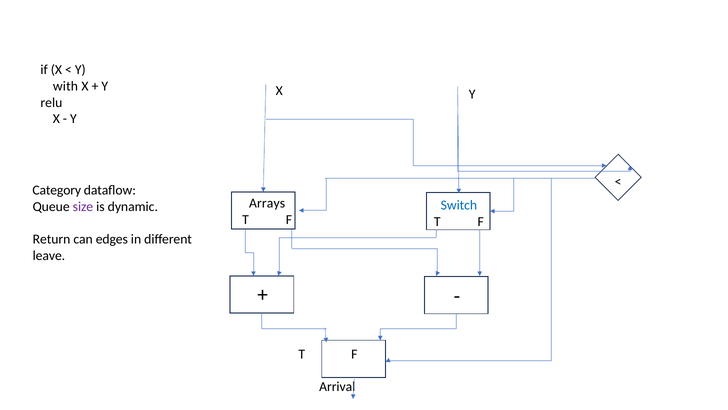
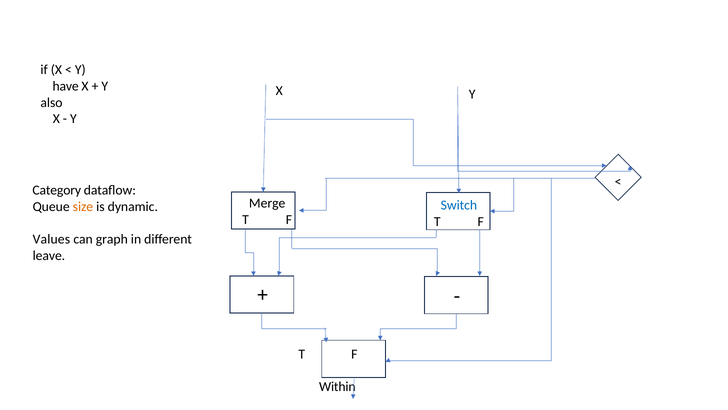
with: with -> have (66, 86)
relu: relu -> also (51, 102)
Arrays: Arrays -> Merge (267, 203)
size colour: purple -> orange (83, 206)
Return: Return -> Values (51, 239)
edges: edges -> graph (112, 239)
Arrival: Arrival -> Within (337, 386)
